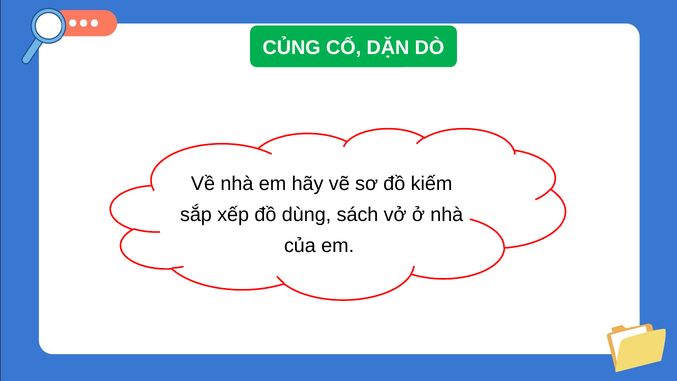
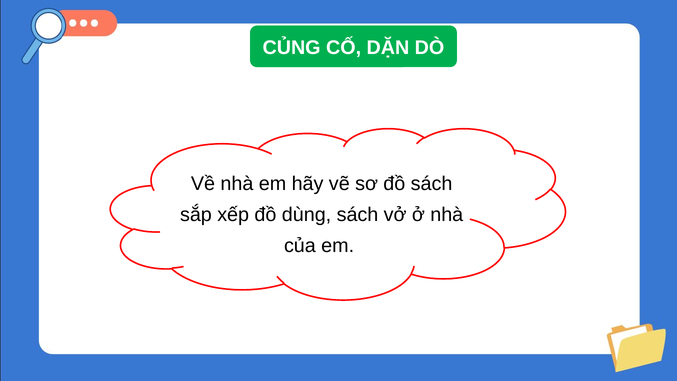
đồ kiếm: kiếm -> sách (432, 184)
